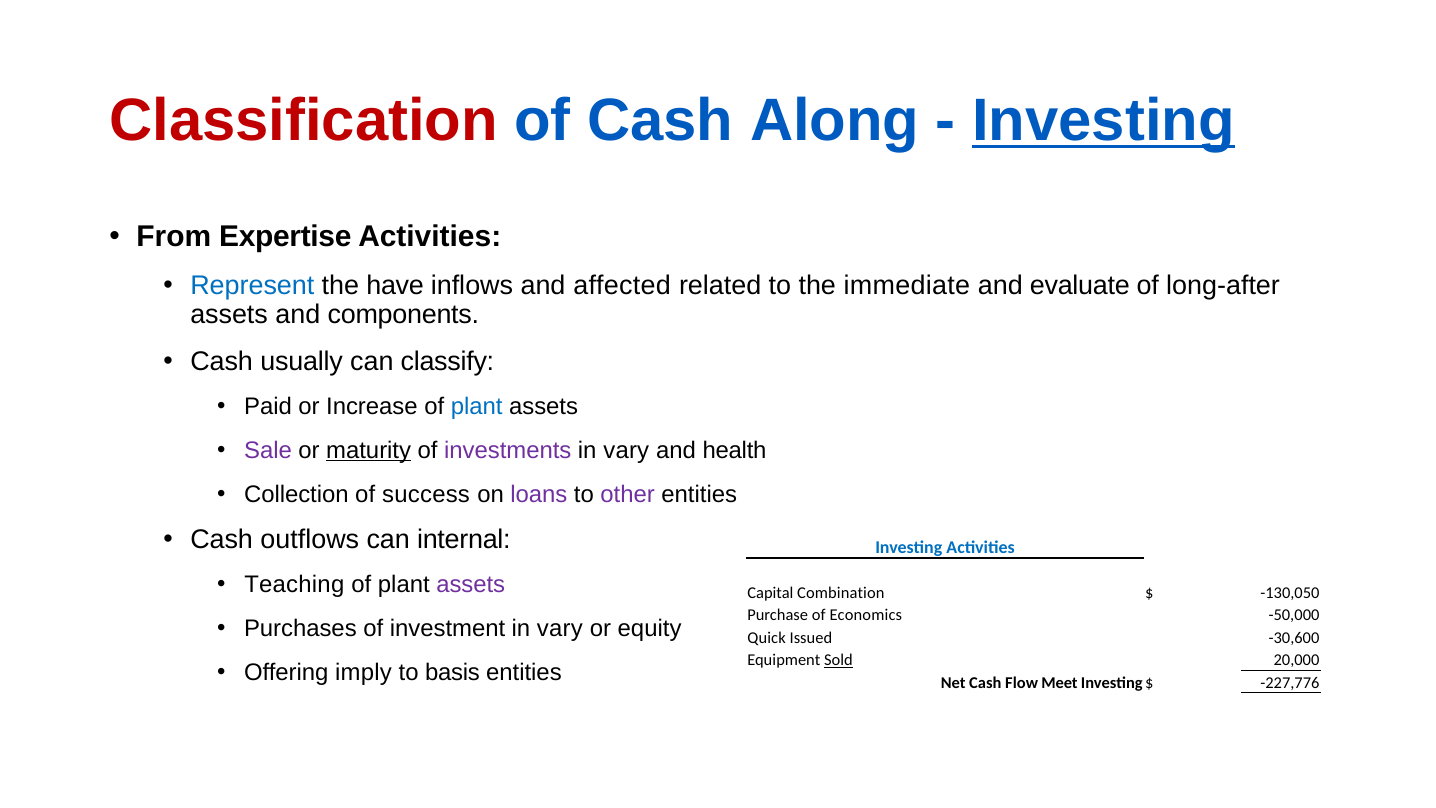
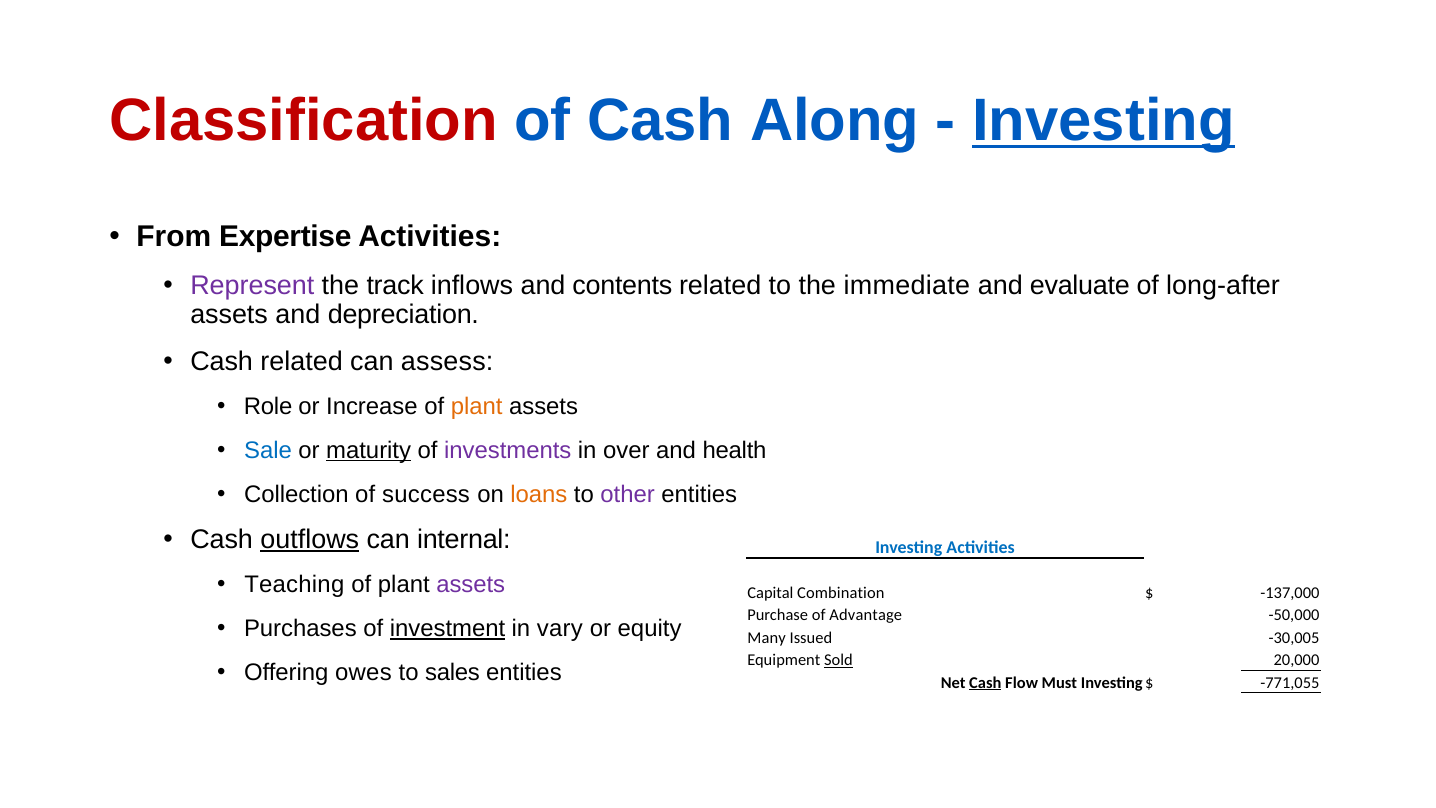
Represent colour: blue -> purple (252, 285)
have: have -> track (395, 285)
affected: affected -> contents (622, 285)
components: components -> depreciation (403, 314)
Cash usually: usually -> related (302, 361)
classify: classify -> assess (447, 361)
Paid: Paid -> Role (268, 407)
plant colour: blue -> orange (477, 407)
Sale colour: purple -> blue (268, 450)
vary: vary -> over (626, 450)
loans colour: purple -> orange (539, 494)
outflows underline: none -> present (310, 539)
-130,050: -130,050 -> -137,000 (1290, 593)
Economics: Economics -> Advantage (866, 615)
investment underline: none -> present (448, 628)
Quick: Quick -> Many (767, 638)
-30,600: -30,600 -> -30,005 (1294, 638)
imply: imply -> owes (363, 672)
basis: basis -> sales (452, 672)
Cash underline: none -> present (985, 682)
Meet: Meet -> Must (1059, 682)
-227,776: -227,776 -> -771,055 (1290, 682)
